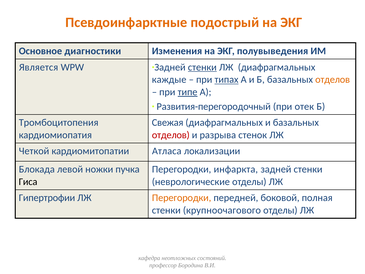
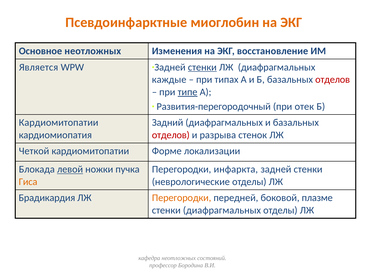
подострый: подострый -> миоглобин (225, 22)
Основное диагностики: диагностики -> неотложных (93, 51)
полувыведения: полувыведения -> восстановление (273, 51)
типах underline: present -> none (226, 80)
отделов colour: orange -> red (333, 80)
Тромбоцитопения: Тромбоцитопения -> Кардиомитопатии (59, 122)
Свежая: Свежая -> Задний (168, 122)
Атласа: Атласа -> Форме (167, 151)
левой underline: none -> present (70, 169)
Гиса colour: black -> orange (28, 182)
Гипертрофии: Гипертрофии -> Брадикардия (47, 198)
полная: полная -> плазме (317, 198)
стенки крупноочагового: крупноочагового -> диафрагмальных (222, 210)
